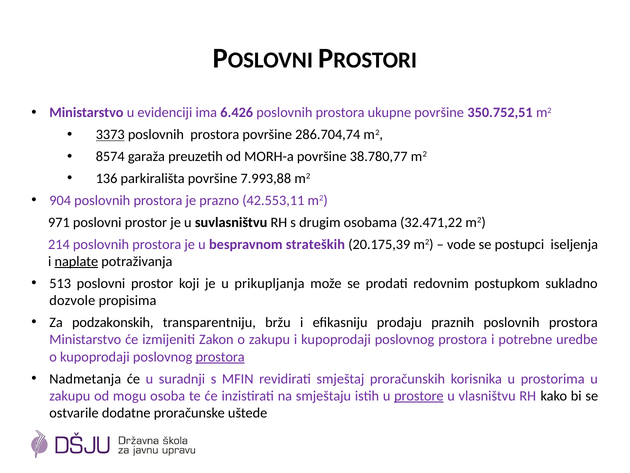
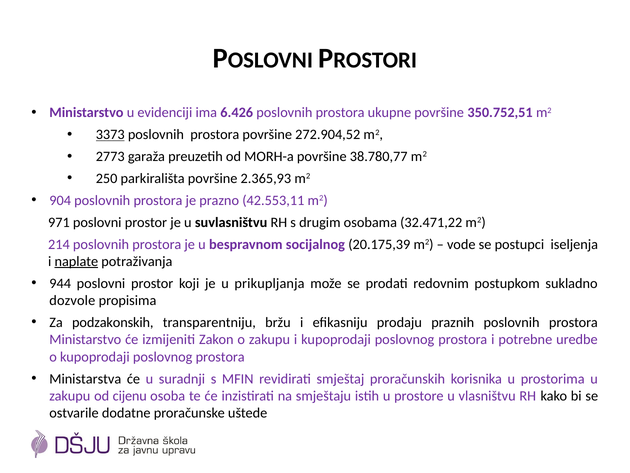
286.704,74: 286.704,74 -> 272.904,52 (328, 134)
8574: 8574 -> 2773 (110, 156)
136: 136 -> 250 (107, 178)
7.993,88: 7.993,88 -> 2.365,93 (266, 178)
strateških: strateških -> socijalnog (315, 244)
513: 513 -> 944 (60, 283)
prostora underline: present -> none (220, 356)
Nadmetanja: Nadmetanja -> Ministarstva (85, 378)
mogu: mogu -> cijenu (130, 395)
prostore underline: present -> none (419, 395)
